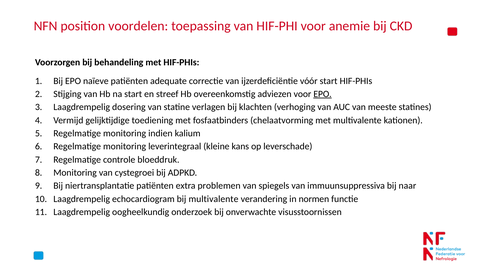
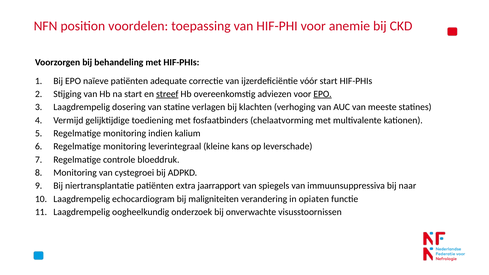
streef underline: none -> present (167, 94)
problemen: problemen -> jaarrapport (219, 186)
bij multivalente: multivalente -> maligniteiten (214, 199)
normen: normen -> opiaten (314, 199)
